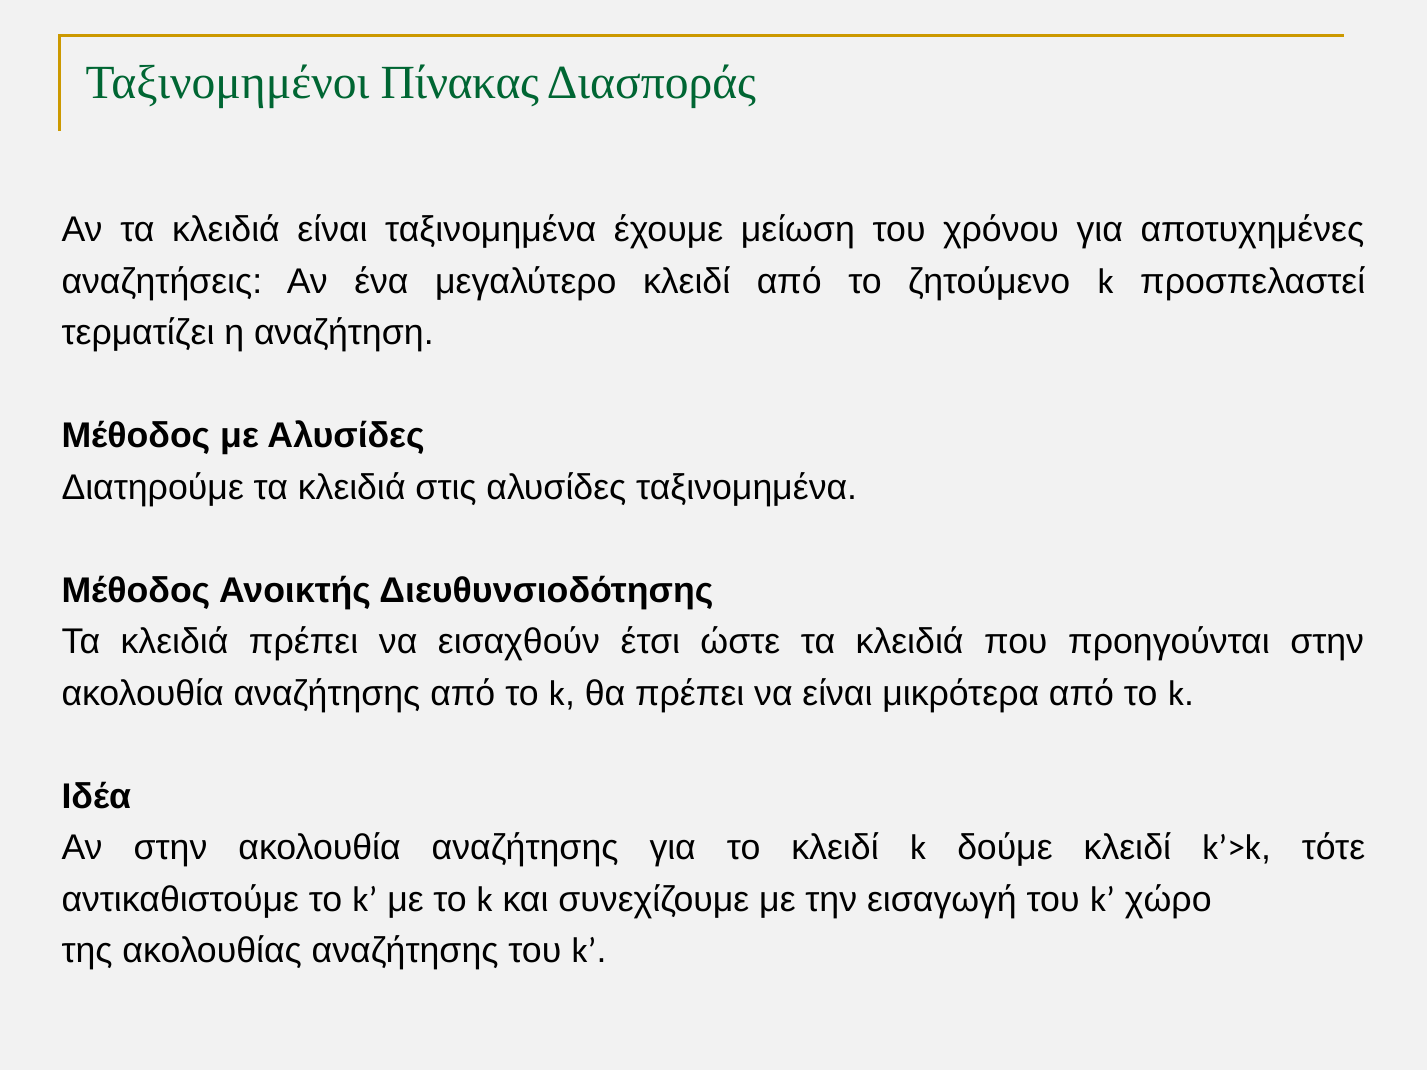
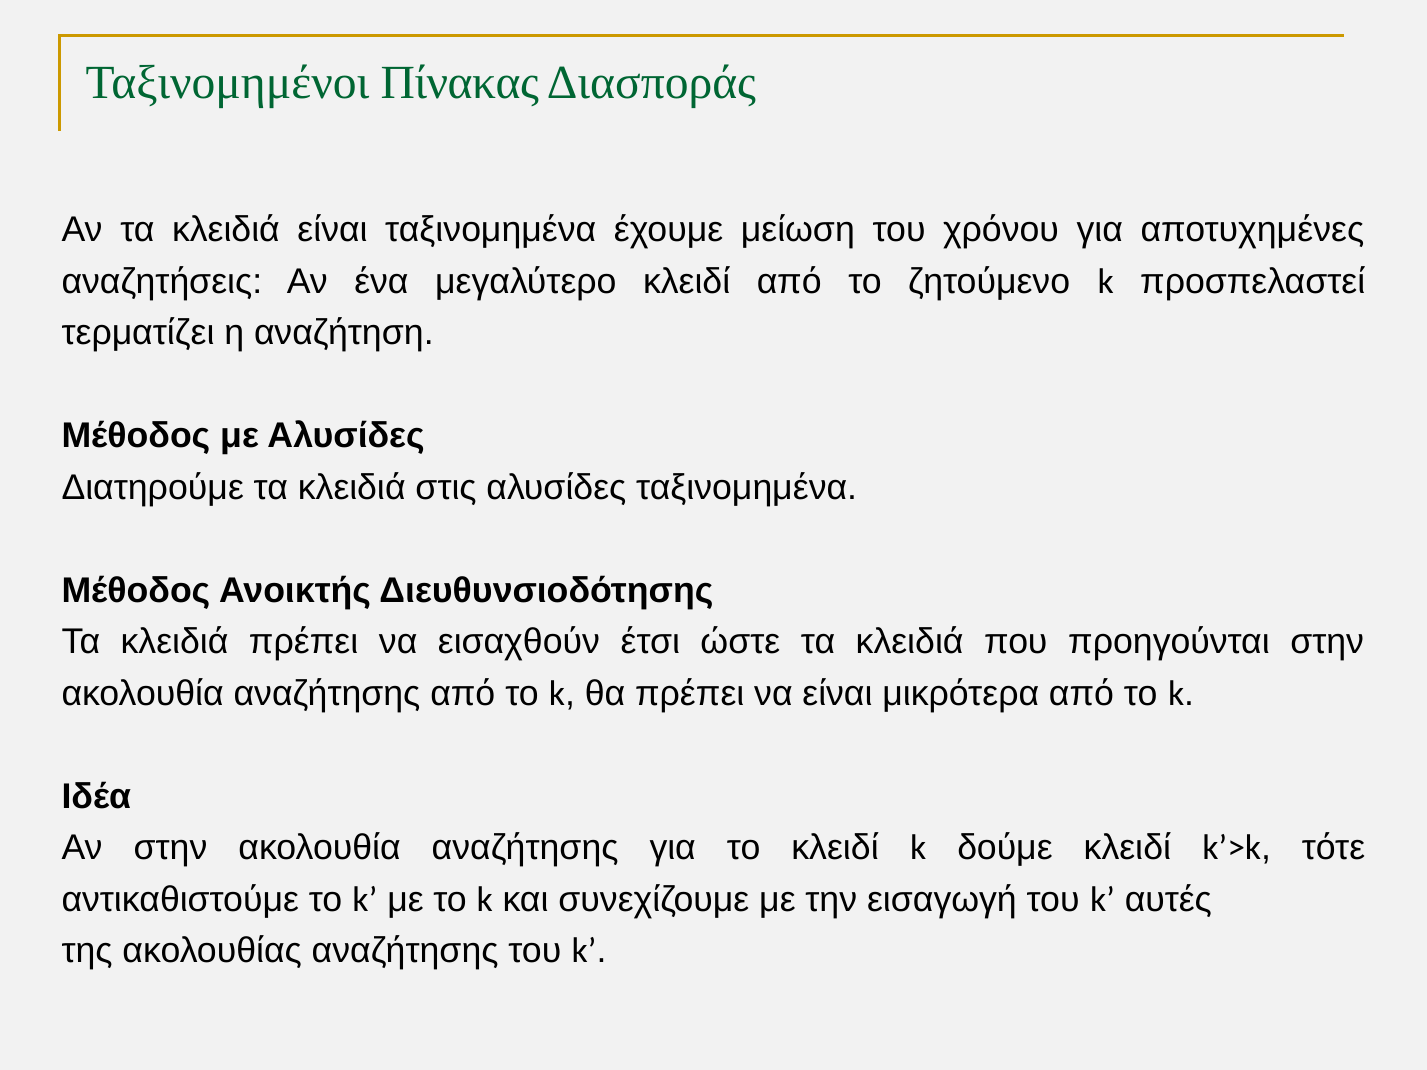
χώρο: χώρο -> αυτές (1168, 900)
